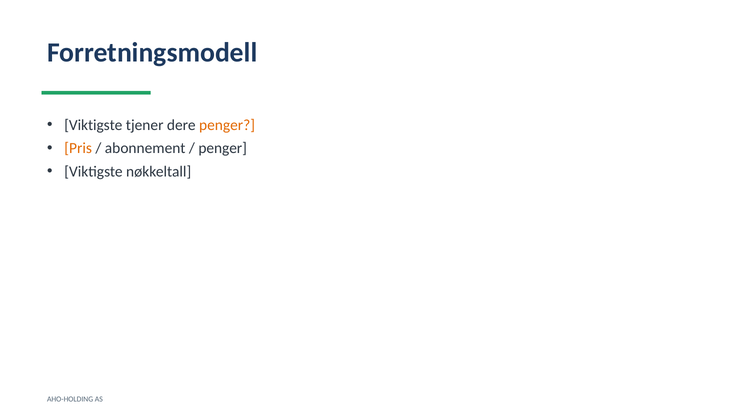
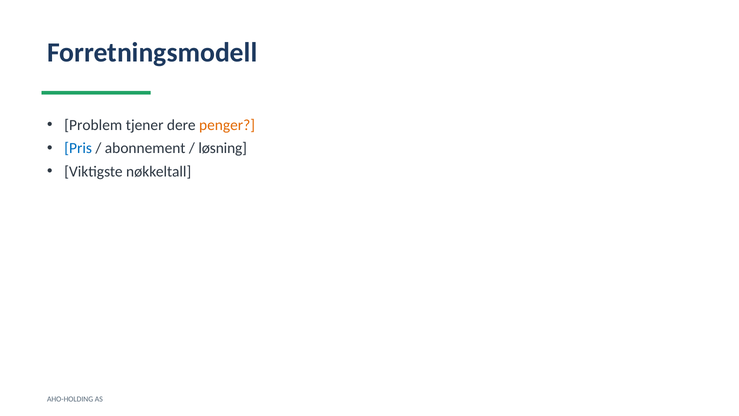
Viktigste: Viktigste -> Problem (93, 125)
Pris colour: orange -> blue (78, 148)
penger: penger -> løsning (223, 148)
